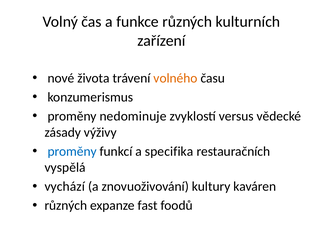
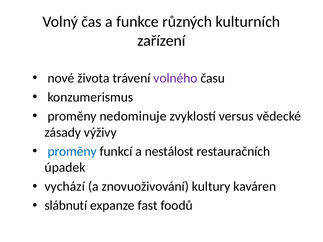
volného colour: orange -> purple (176, 78)
specifika: specifika -> nestálost (169, 152)
vyspělá: vyspělá -> úpadek (65, 168)
různých: různých -> slábnutí (66, 206)
